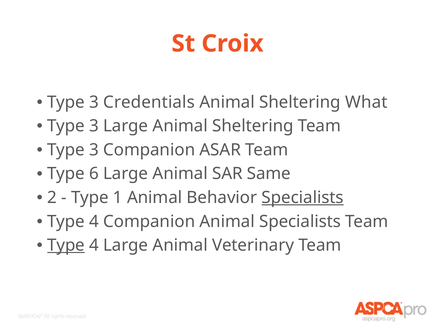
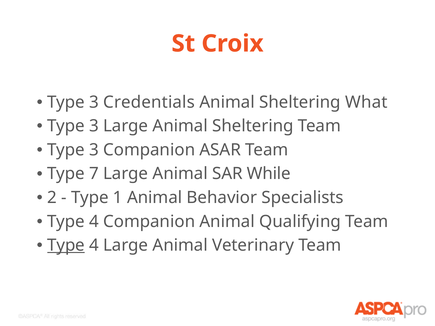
6: 6 -> 7 (94, 174)
Same: Same -> While (269, 174)
Specialists underline: present -> none (303, 198)
Animal Specialists: Specialists -> Qualifying (300, 222)
